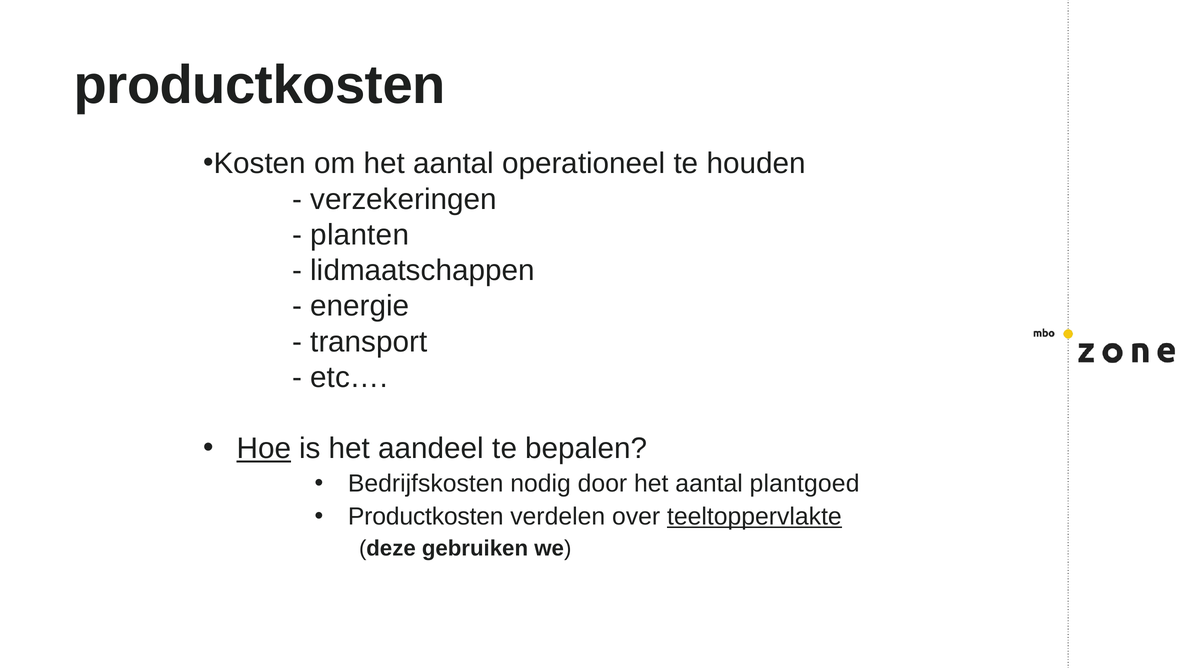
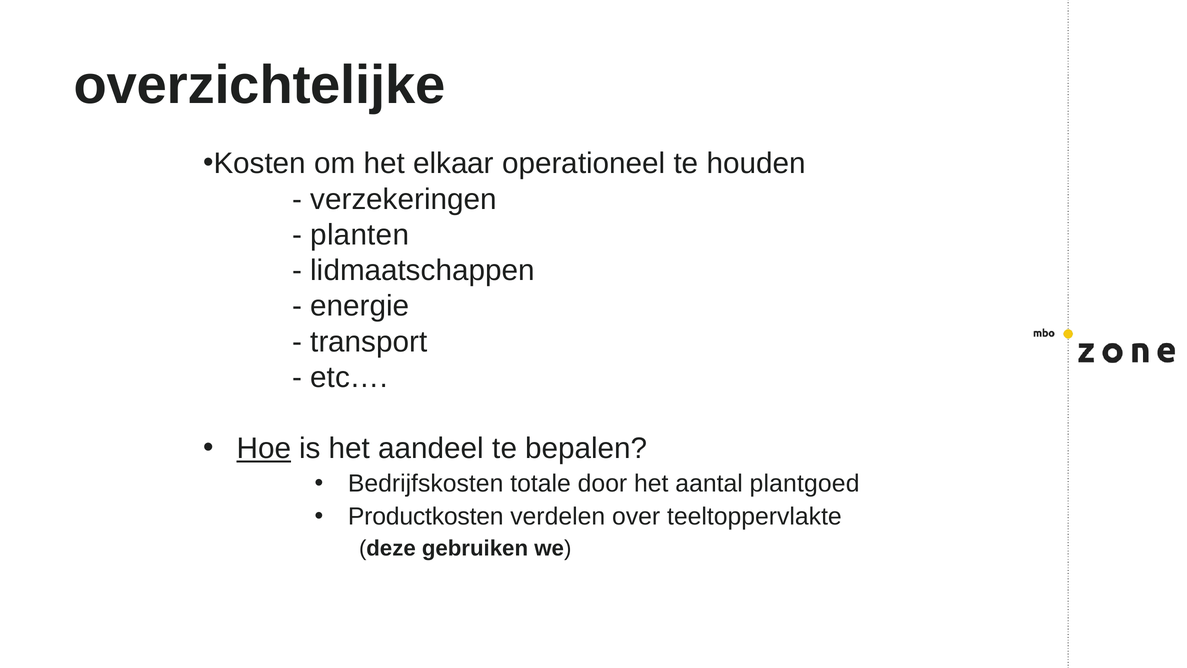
productkosten: productkosten -> overzichtelijke (259, 85)
om het aantal: aantal -> elkaar (453, 164)
nodig: nodig -> totale (541, 484)
teeltoppervlakte underline: present -> none (754, 516)
